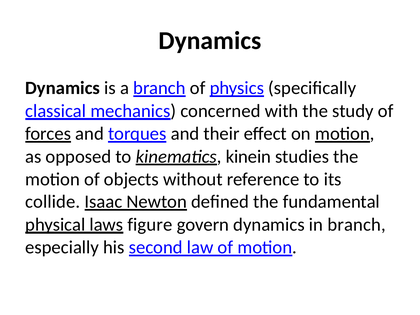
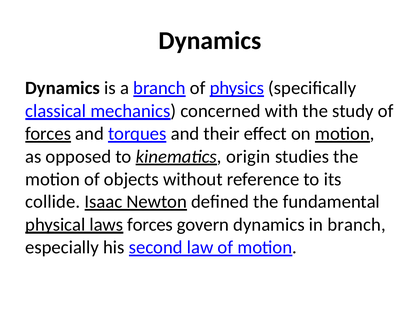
kinein: kinein -> origin (248, 157)
figure: figure -> forces (150, 225)
